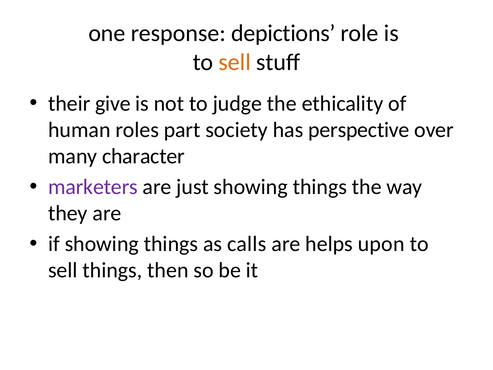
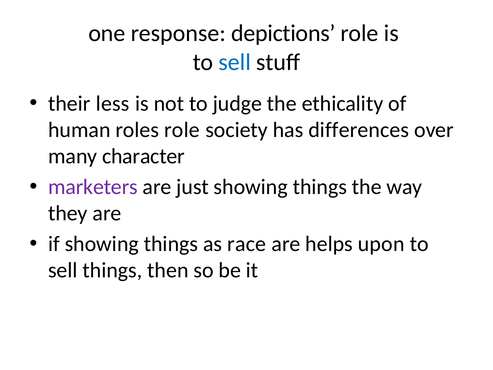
sell colour: orange -> blue (235, 62)
give: give -> less (113, 103)
roles part: part -> role (182, 130)
perspective: perspective -> differences (359, 130)
calls: calls -> race (247, 244)
